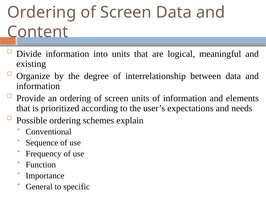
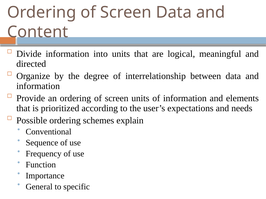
existing: existing -> directed (31, 64)
